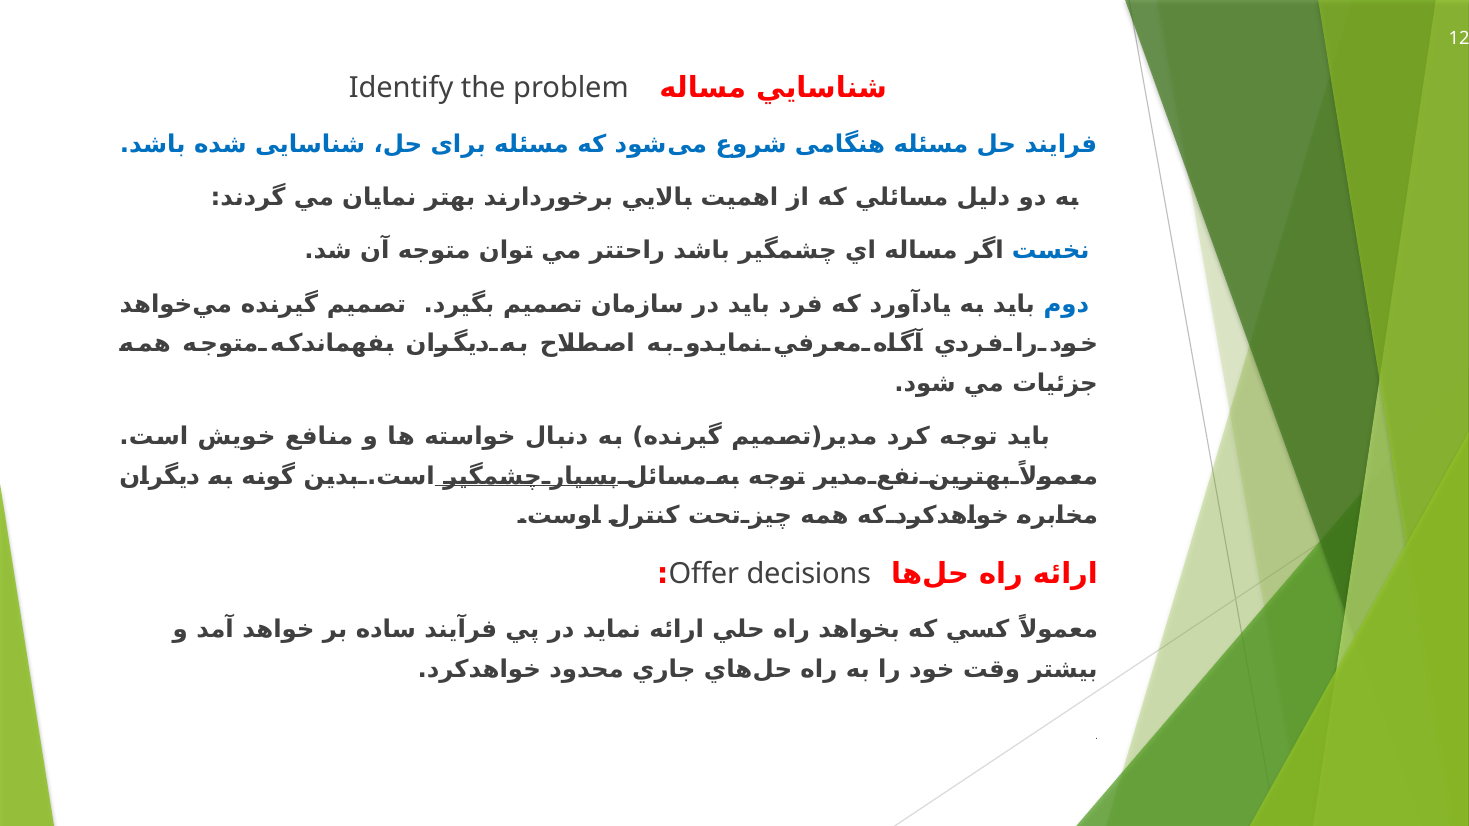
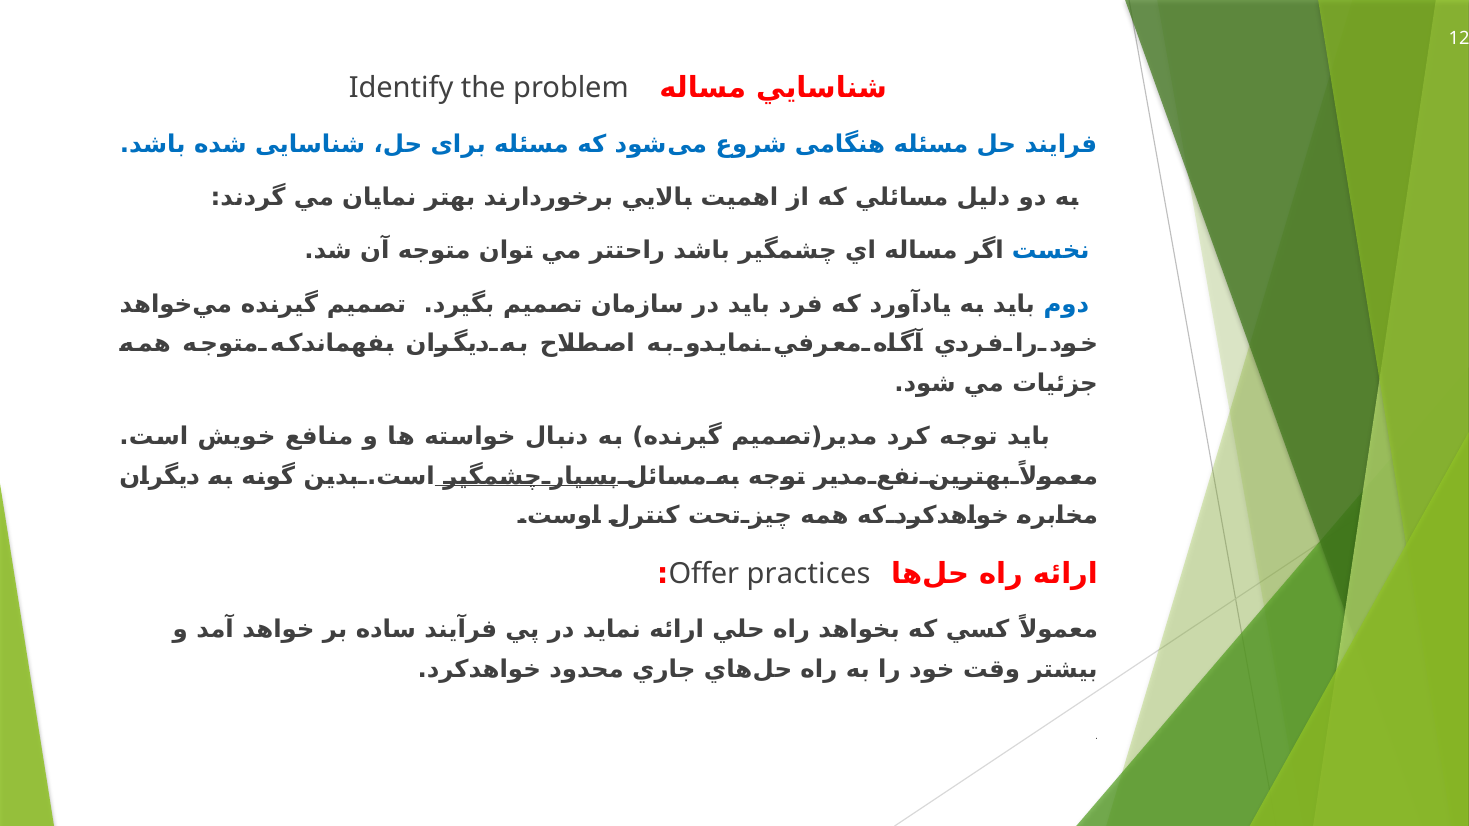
decisions: decisions -> practices (809, 574)
